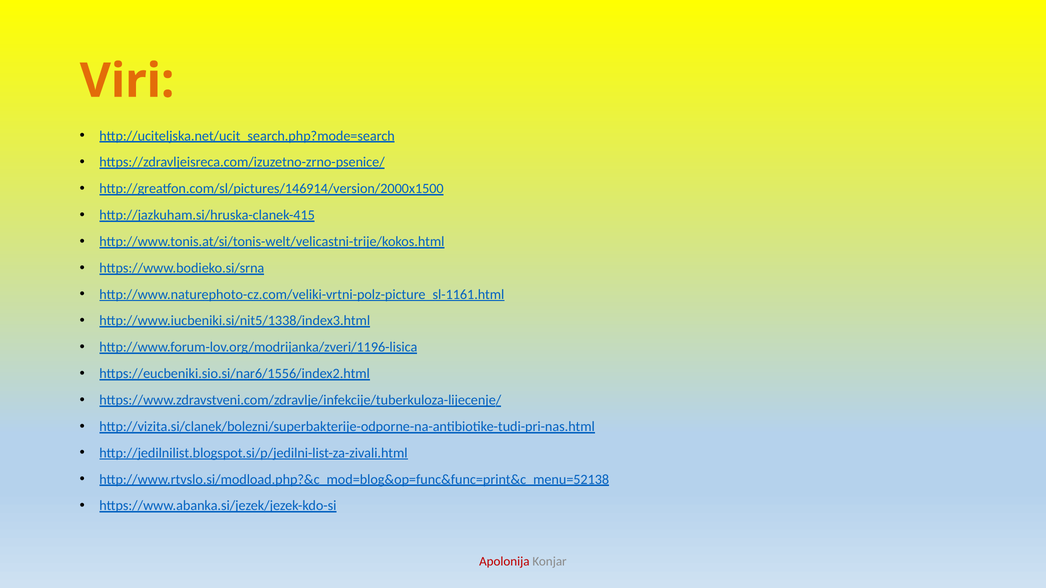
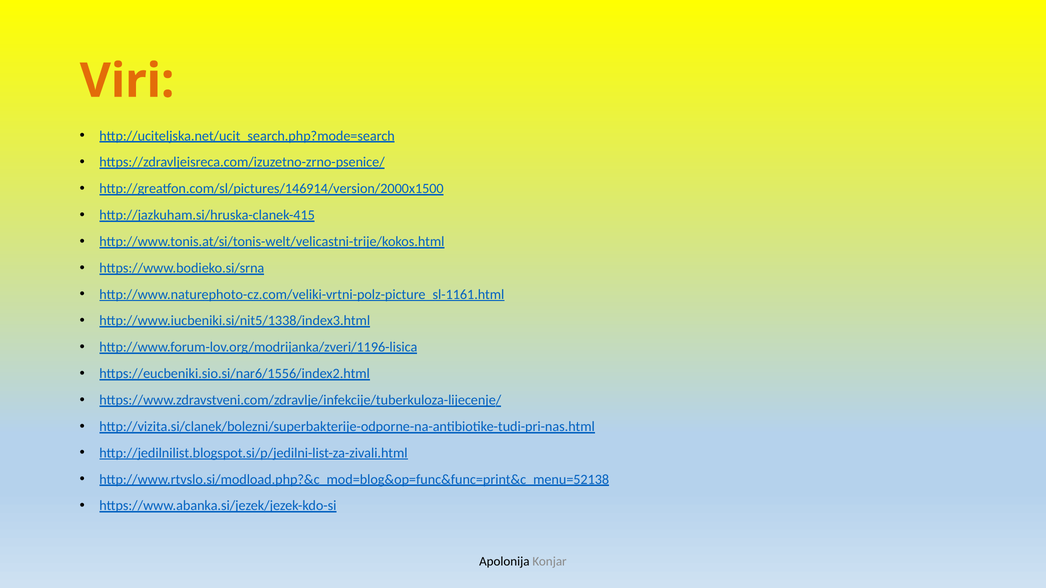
Apolonija colour: red -> black (504, 562)
